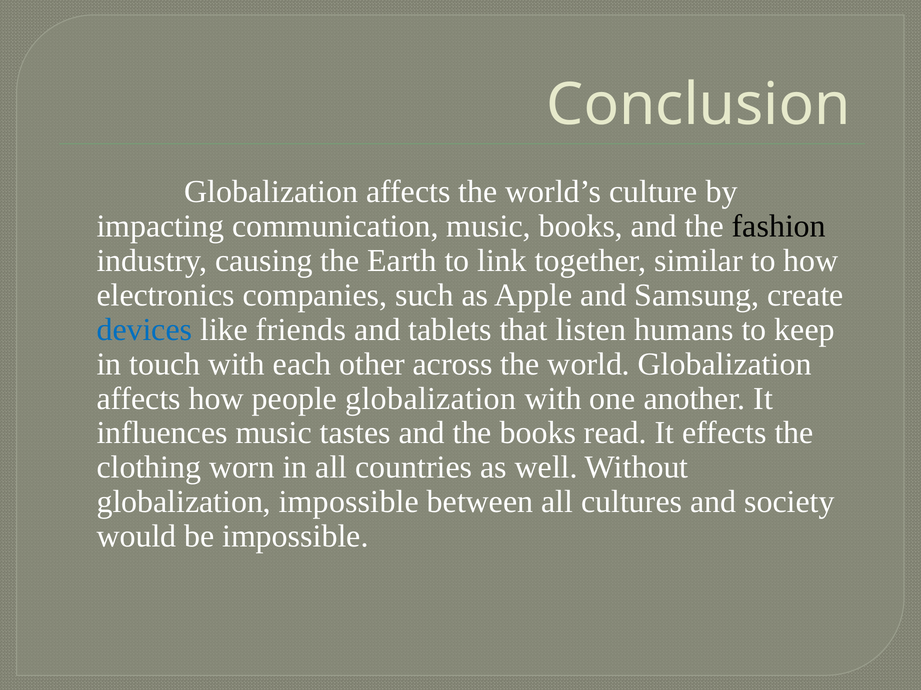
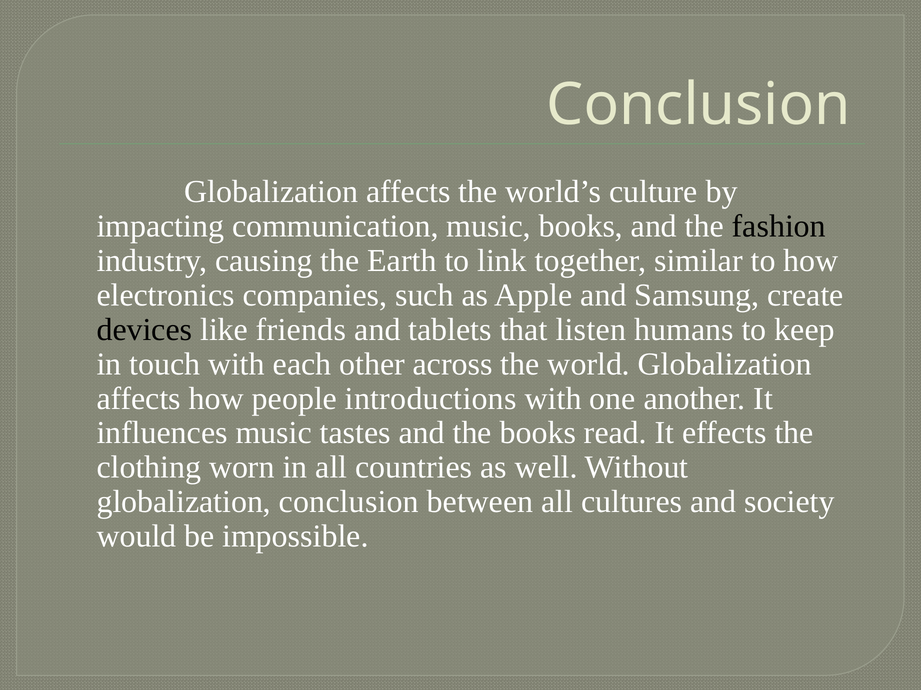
devices colour: blue -> black (144, 330)
people globalization: globalization -> introductions (431, 399)
globalization impossible: impossible -> conclusion (349, 502)
